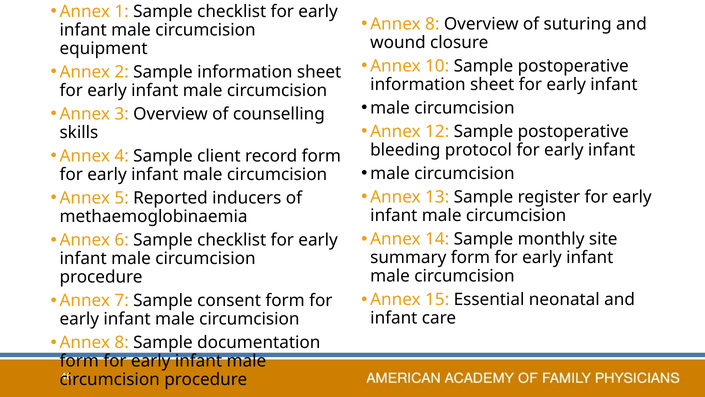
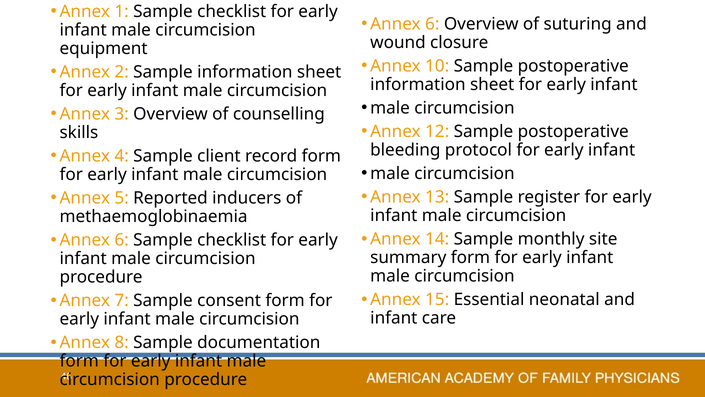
8: 8 -> 6 (432, 24)
